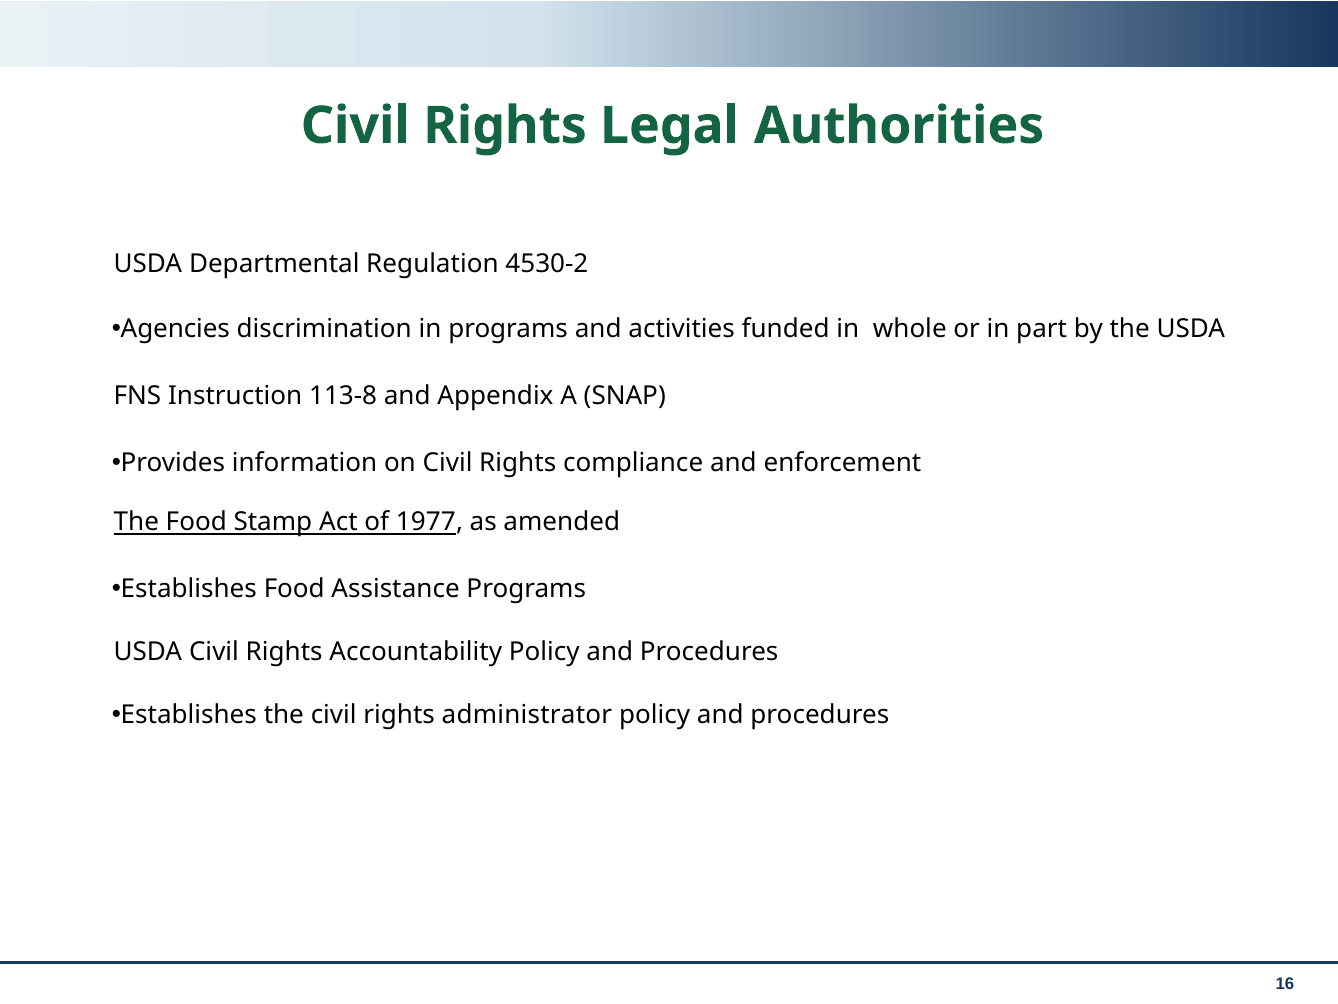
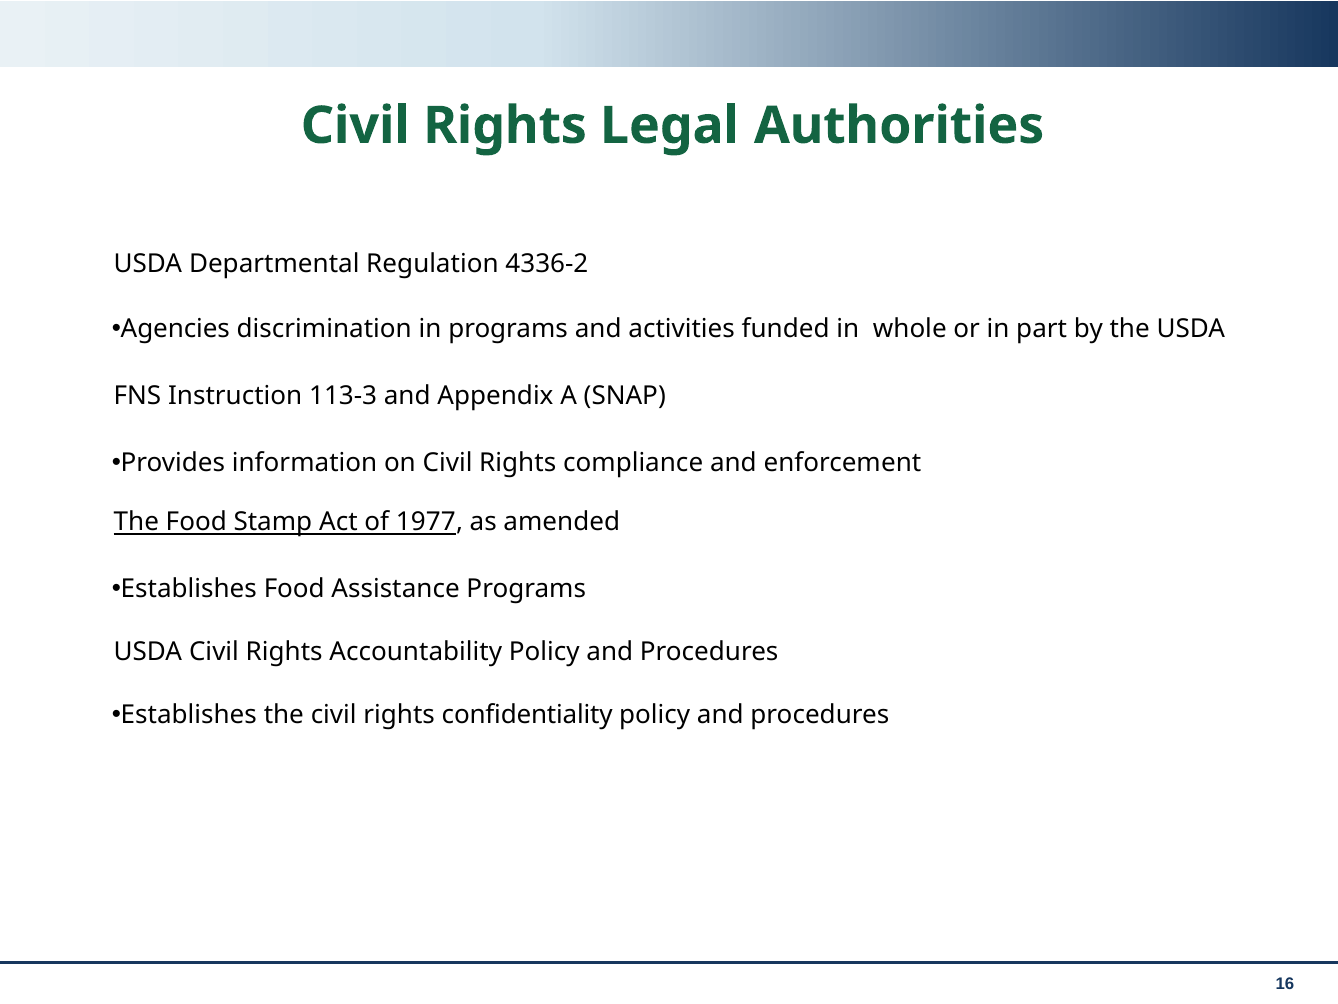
4530-2: 4530-2 -> 4336-2 (547, 264)
113-8: 113-8 -> 113-3 (343, 396)
administrator: administrator -> confidentiality (527, 714)
